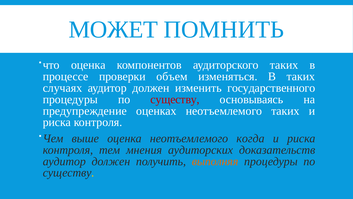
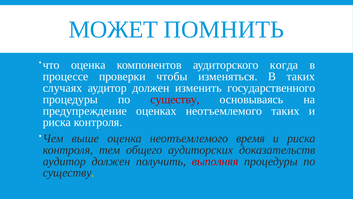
аудиторского таких: таких -> когда (284, 65)
объем: объем -> чтобы (172, 76)
когда: когда -> время (251, 138)
мнения: мнения -> общего (144, 150)
выполняя colour: orange -> red (215, 161)
